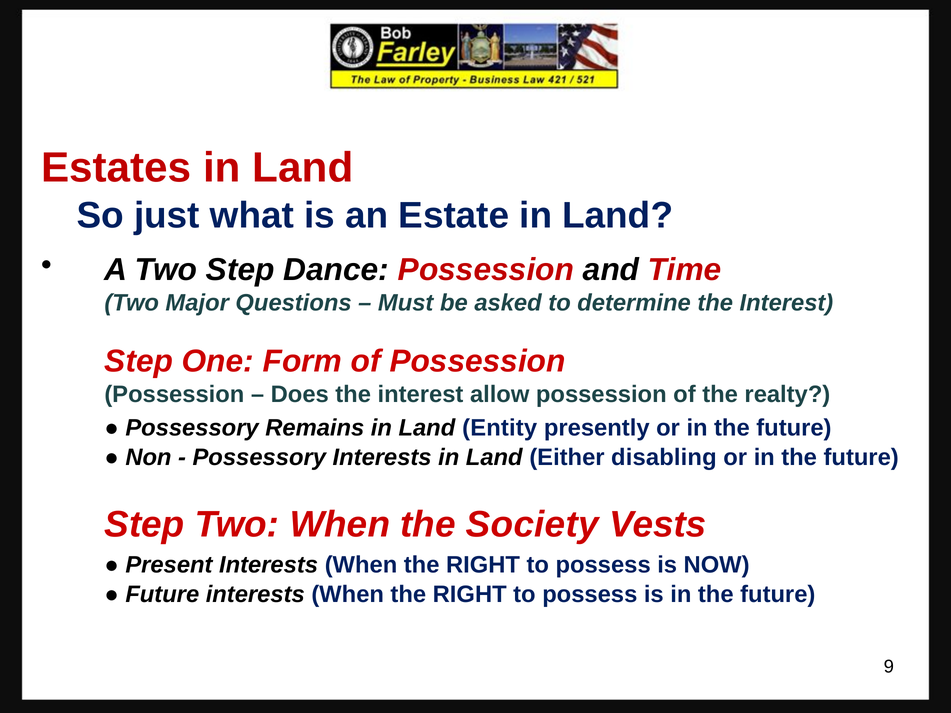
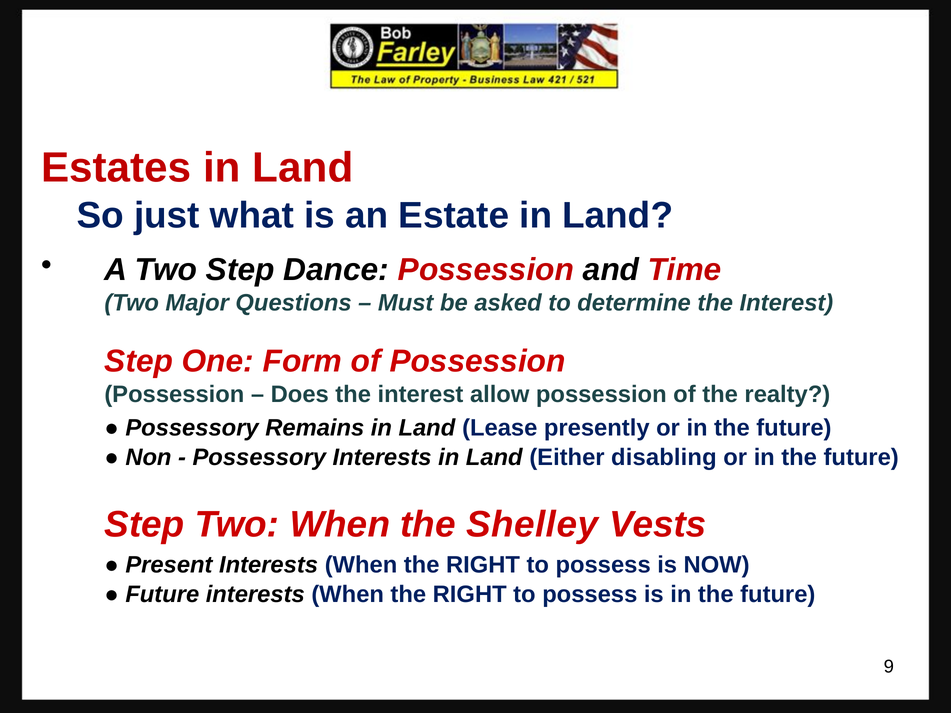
Entity: Entity -> Lease (500, 428)
Society: Society -> Shelley (532, 525)
